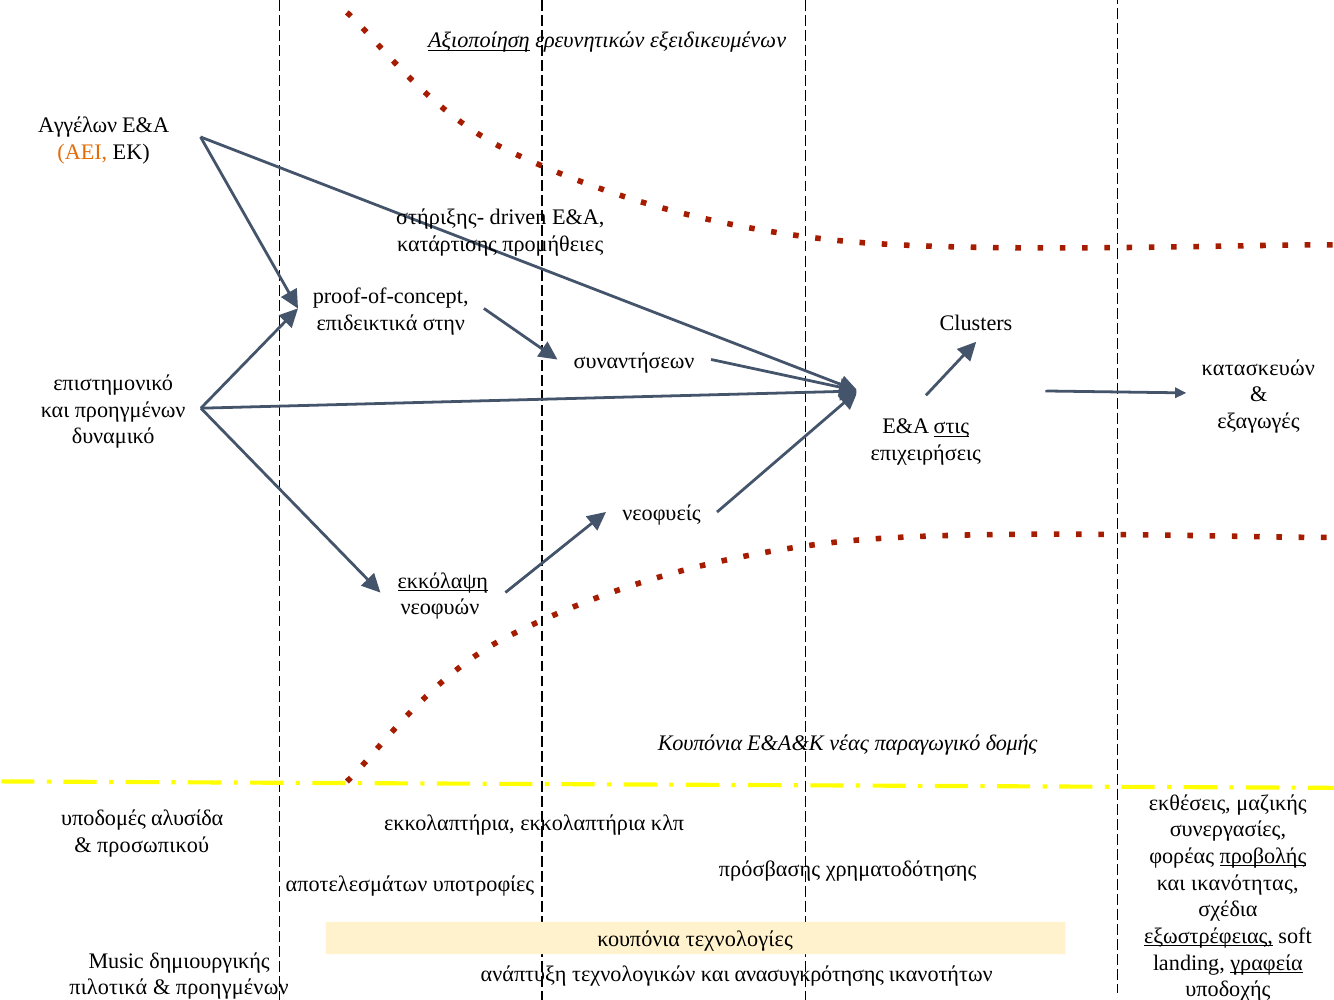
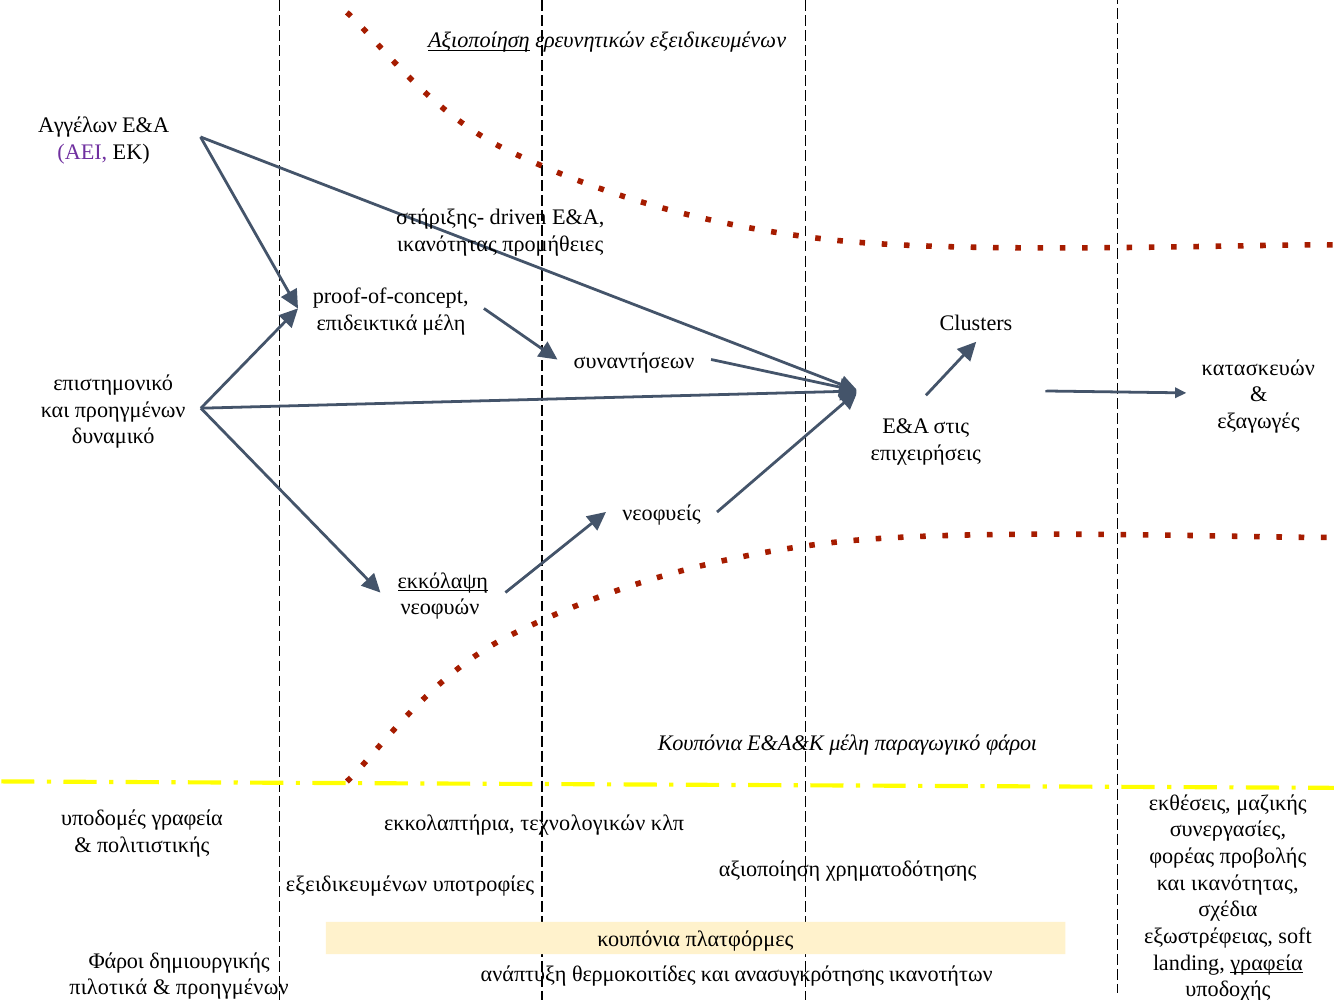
ΑΕΙ colour: orange -> purple (82, 152)
κατάρτισης: κατάρτισης -> ικανότητας (447, 244)
επιδεικτικά στην: στην -> μέλη (444, 323)
στις underline: present -> none (951, 427)
Ε&Α&Κ νέας: νέας -> μέλη (849, 744)
παραγωγικό δομής: δομής -> φάροι (1012, 744)
υποδομές αλυσίδα: αλυσίδα -> γραφεία (187, 819)
εκκολαπτήρια εκκολαπτήρια: εκκολαπτήρια -> τεχνολογικών (583, 824)
προσωπικού: προσωπικού -> πολιτιστικής (153, 845)
προβολής underline: present -> none (1263, 857)
πρόσβασης: πρόσβασης -> αξιοποίηση (770, 870)
αποτελεσμάτων: αποτελεσμάτων -> εξειδικευμένων (356, 885)
εξωστρέφειας underline: present -> none (1208, 937)
τεχνολογίες: τεχνολογίες -> πλατφόρμες (739, 940)
Music: Music -> Φάροι (116, 961)
τεχνολογικών: τεχνολογικών -> θερμοκοιτίδες (634, 975)
